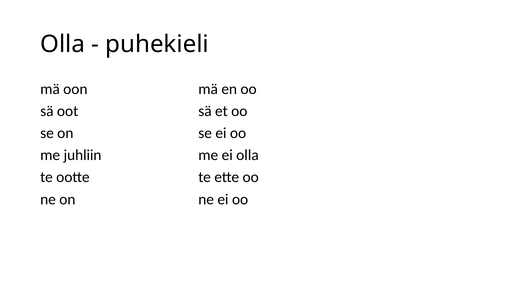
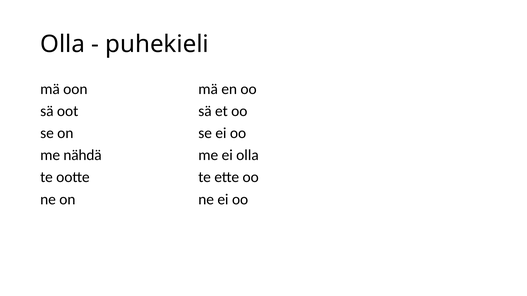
juhliin: juhliin -> nähdä (83, 155)
